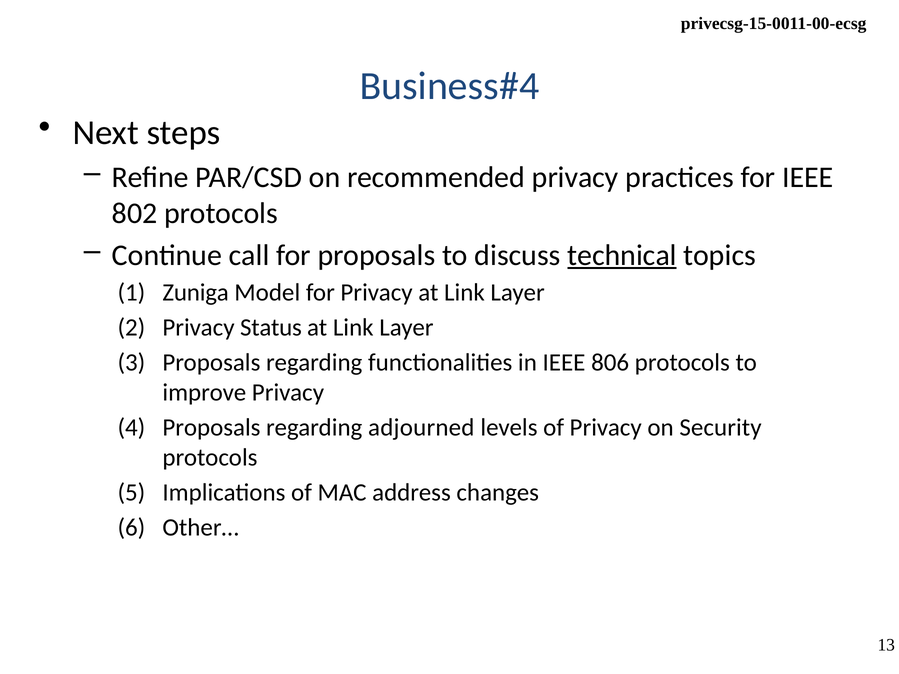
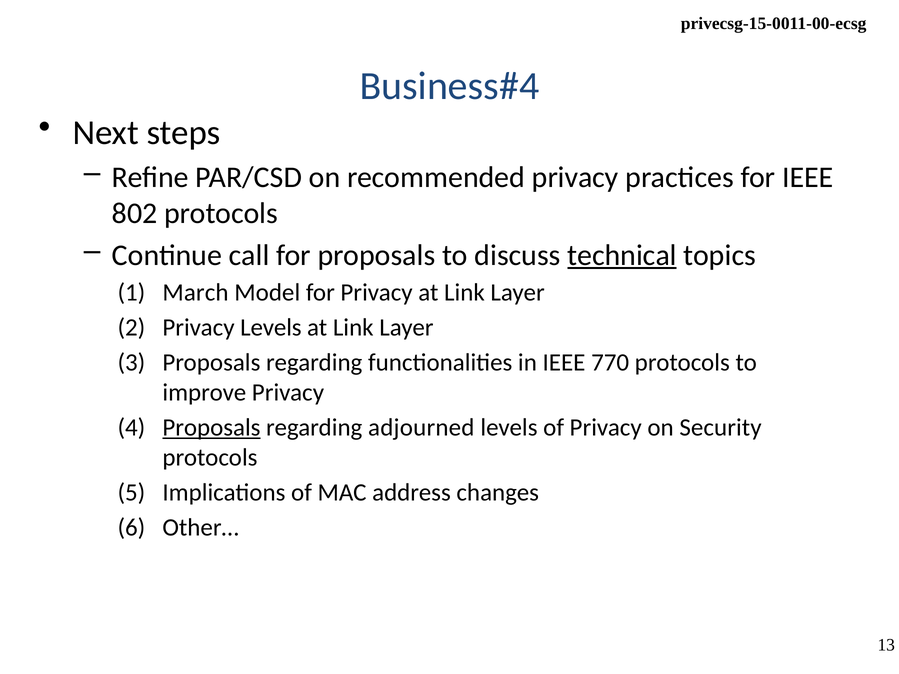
Zuniga: Zuniga -> March (195, 293)
Privacy Status: Status -> Levels (271, 328)
806: 806 -> 770 (610, 363)
Proposals underline: none -> present (211, 428)
